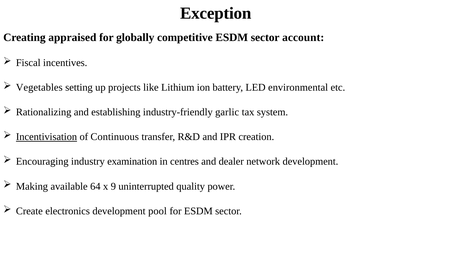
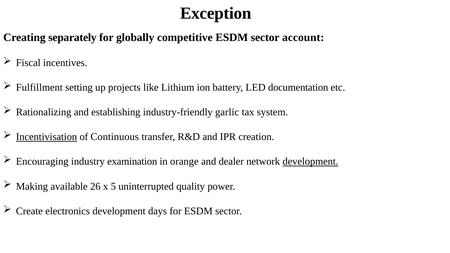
appraised: appraised -> separately (72, 37)
Vegetables: Vegetables -> Fulfillment (39, 87)
environmental: environmental -> documentation (298, 87)
centres: centres -> orange (184, 162)
development underline: none -> present (310, 162)
64: 64 -> 26 (95, 186)
9: 9 -> 5 (113, 186)
pool: pool -> days (158, 211)
